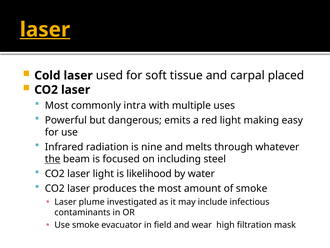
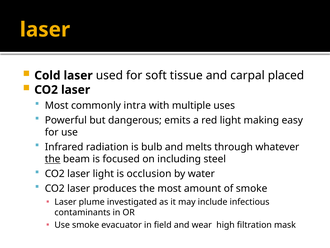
laser underline: present -> none (45, 30)
nine: nine -> bulb (152, 147)
likelihood: likelihood -> occlusion (149, 173)
